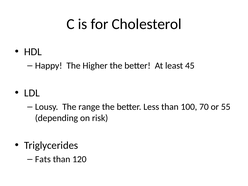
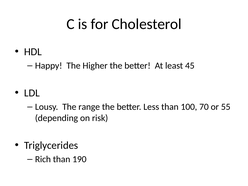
Fats: Fats -> Rich (43, 159)
120: 120 -> 190 (79, 159)
